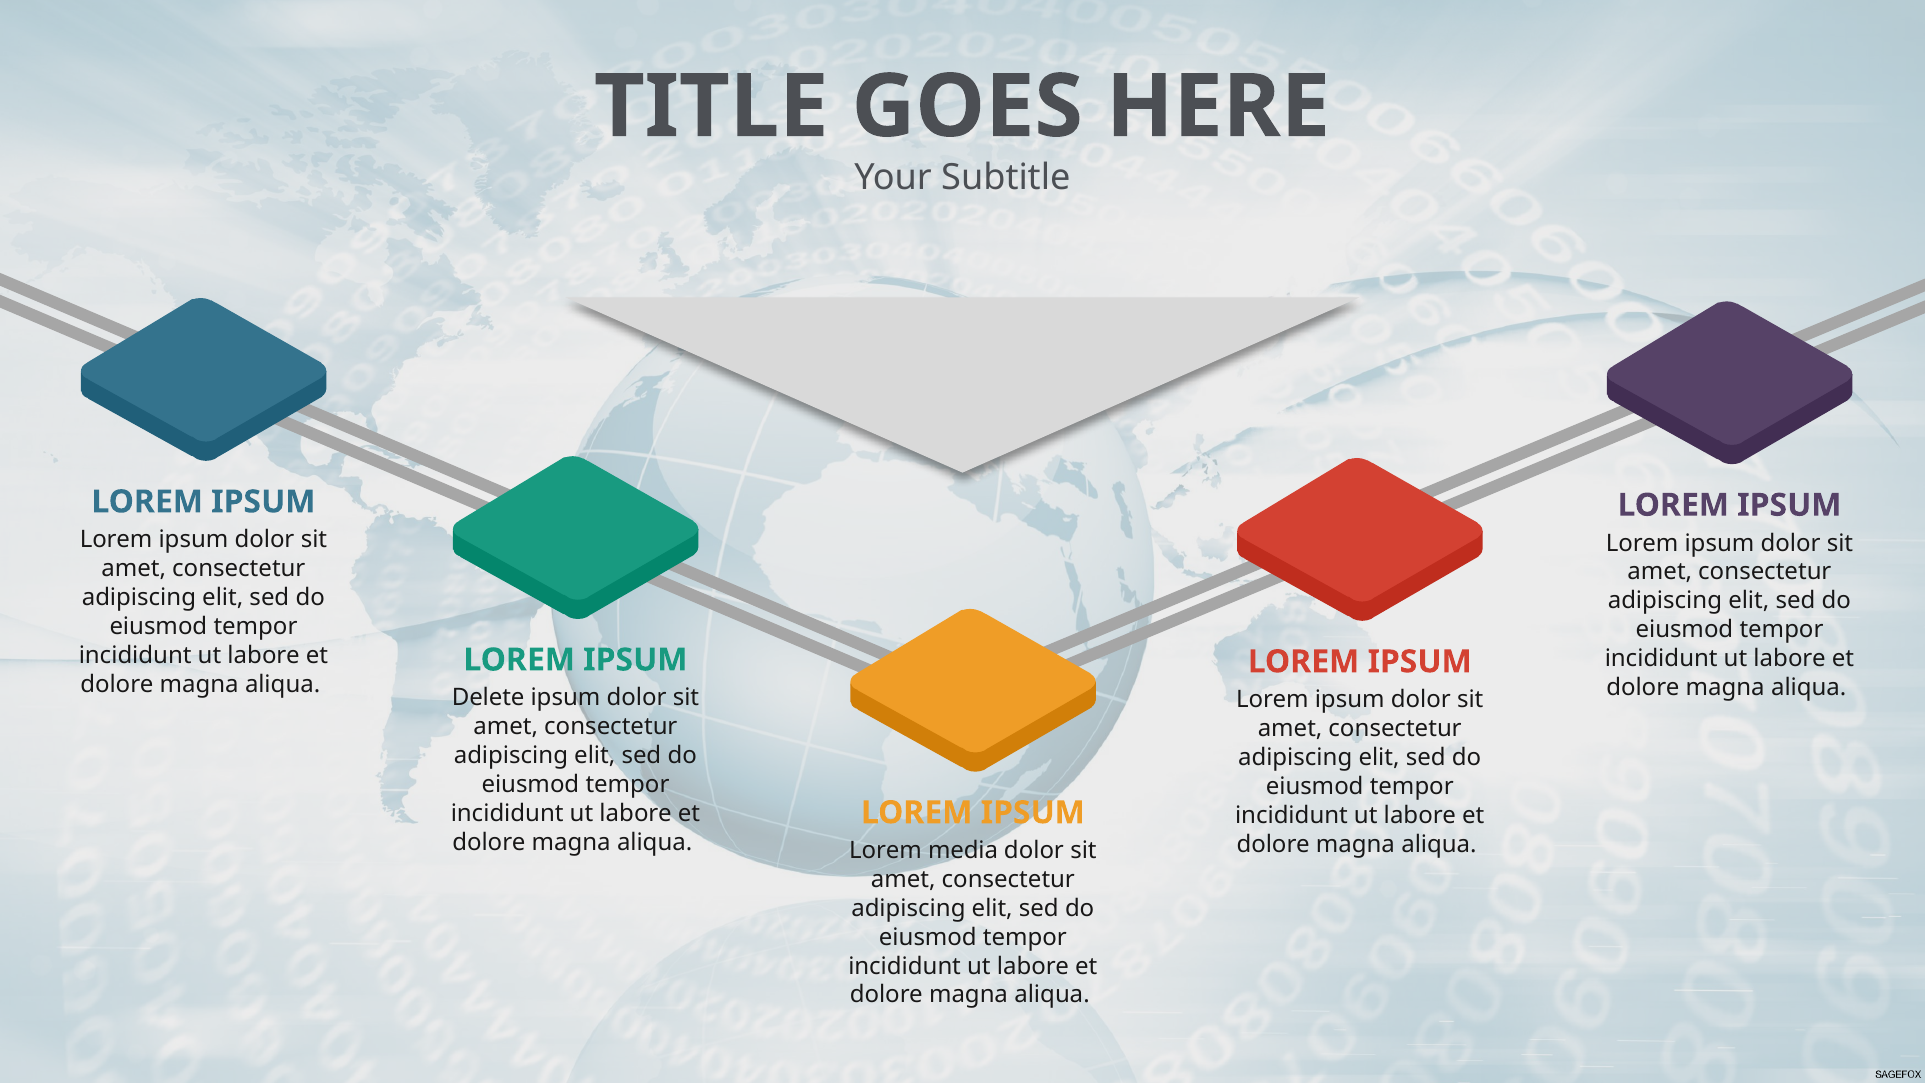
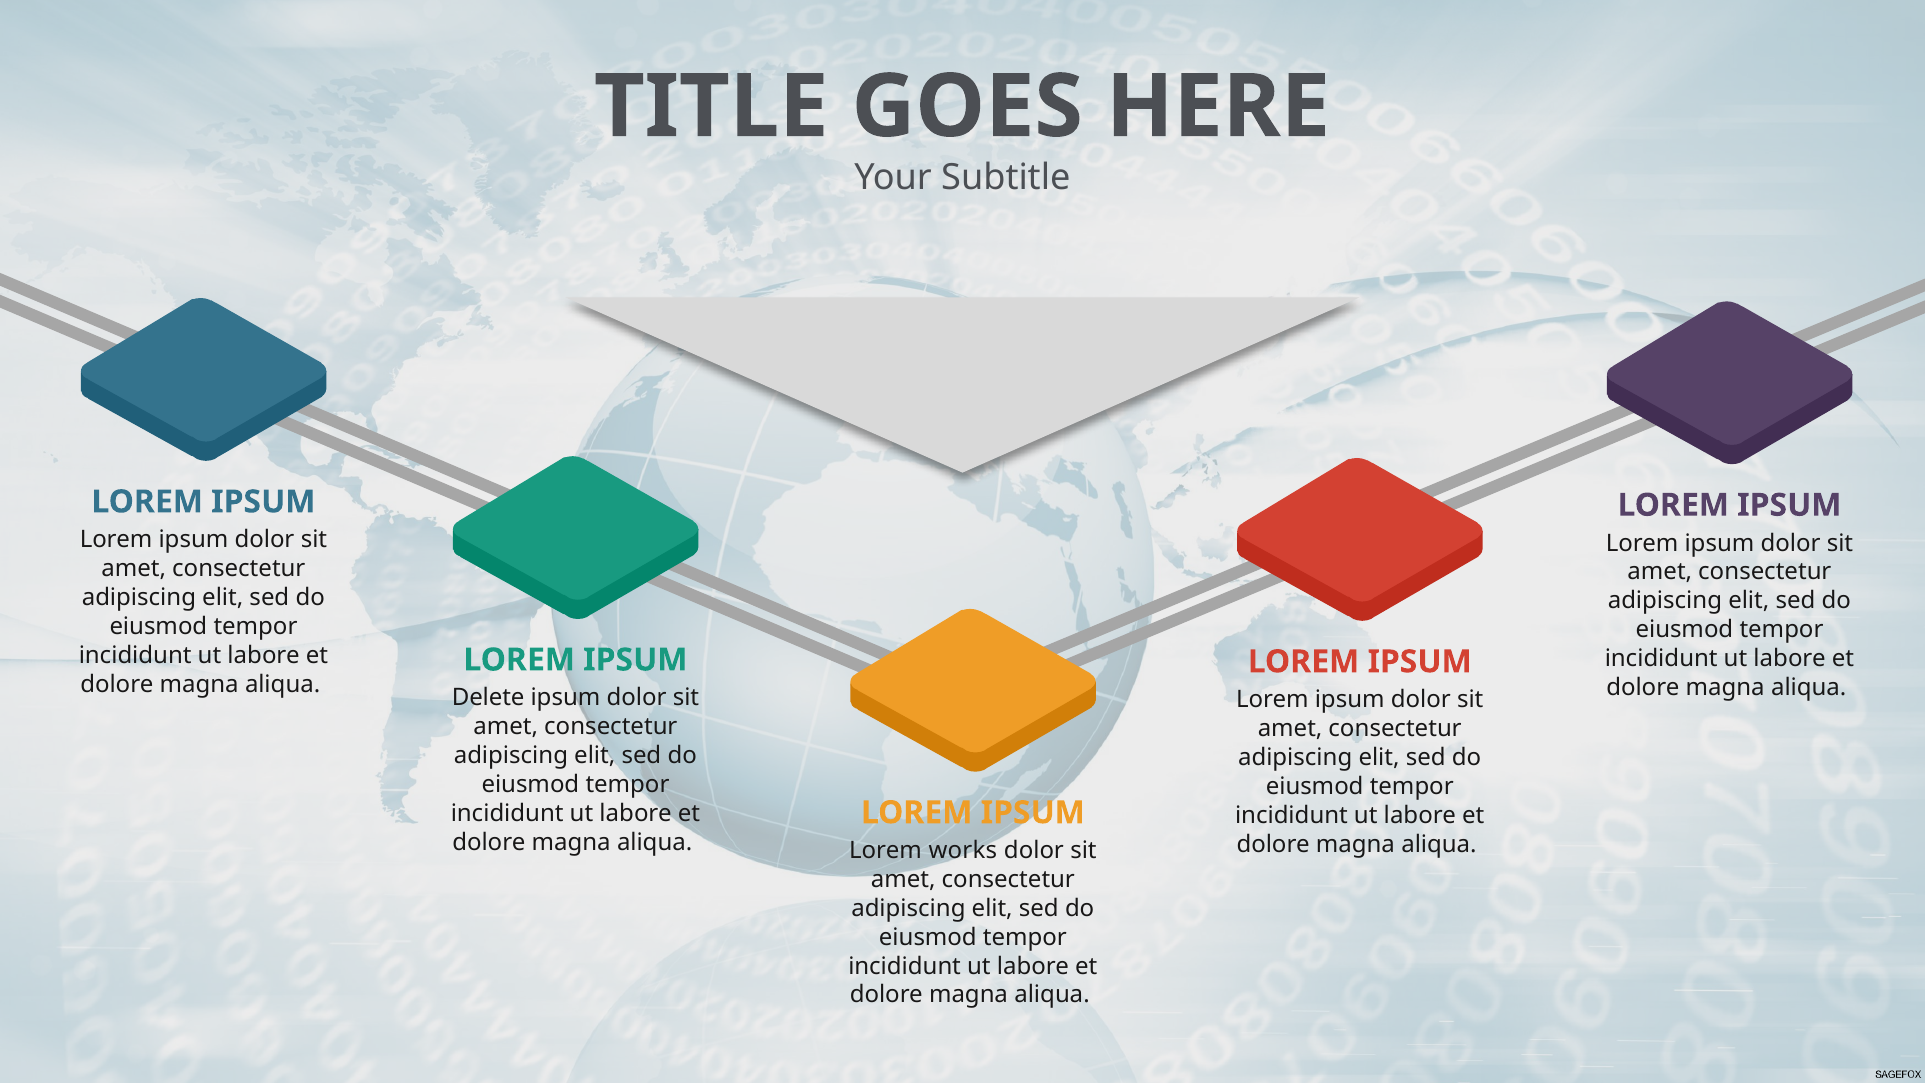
media: media -> works (963, 850)
